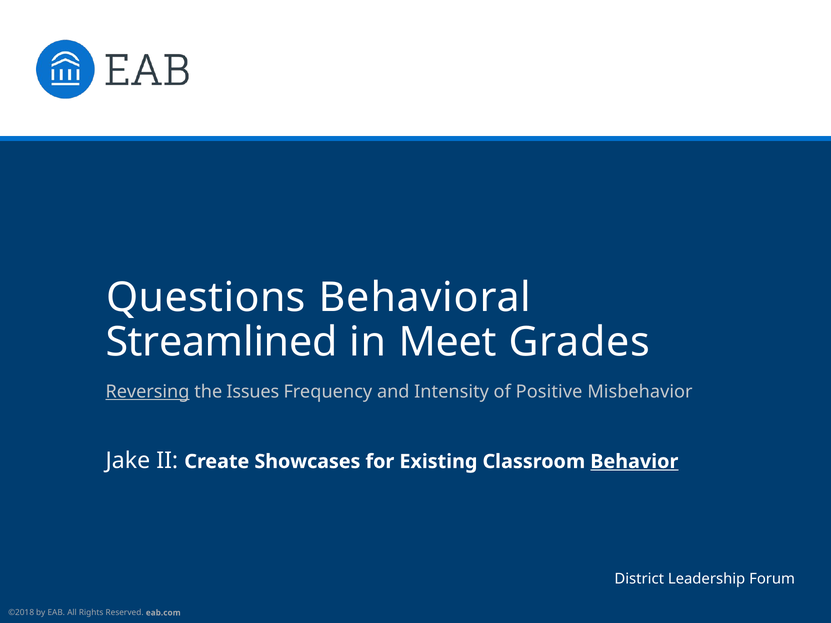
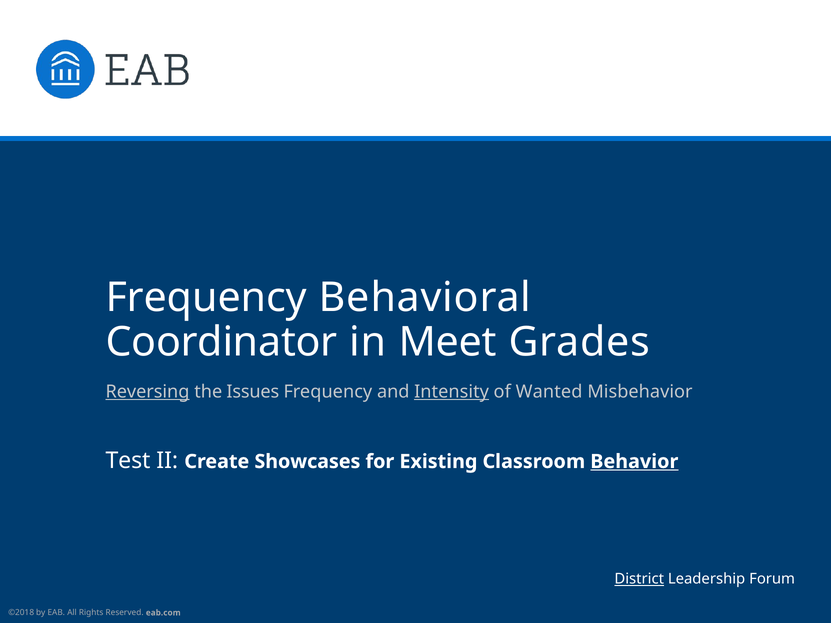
Questions: Questions -> Frequency (206, 298)
Streamlined: Streamlined -> Coordinator (221, 342)
Intensity underline: none -> present (452, 392)
Positive: Positive -> Wanted (549, 392)
Jake: Jake -> Test (128, 461)
District underline: none -> present (639, 579)
